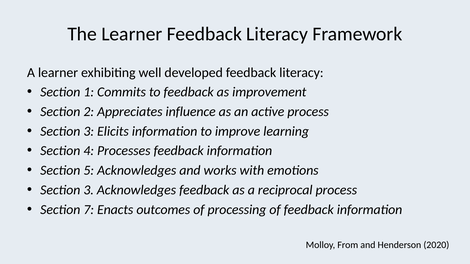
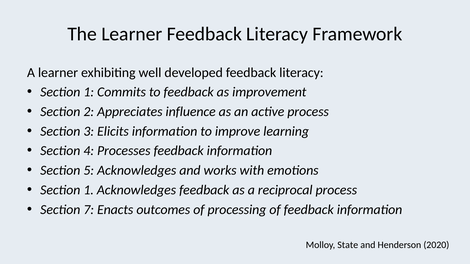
3: 3 -> 1 (89, 190)
From: From -> State (348, 245)
